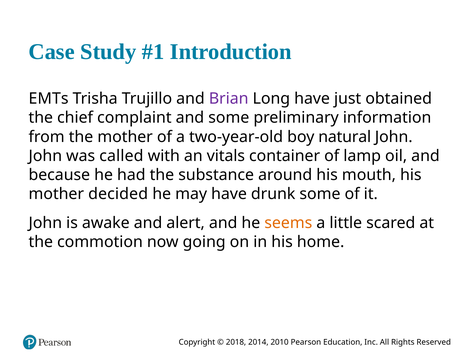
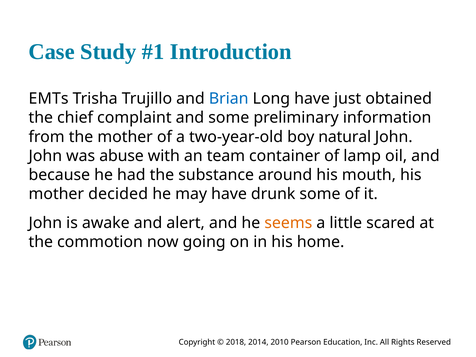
Brian colour: purple -> blue (229, 99)
called: called -> abuse (122, 156)
vitals: vitals -> team (226, 156)
